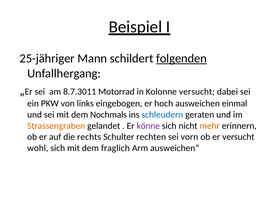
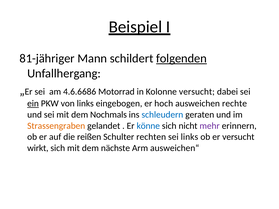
25-jähriger: 25-jähriger -> 81-jähriger (47, 59)
8.7.3011: 8.7.3011 -> 4.6.6686 (80, 92)
ein underline: none -> present (33, 104)
einmal: einmal -> rechte (235, 104)
könne colour: purple -> blue (148, 126)
mehr colour: orange -> purple (210, 126)
rechts: rechts -> reißen (89, 137)
sei vorn: vorn -> links (189, 137)
wohl: wohl -> wirkt (38, 148)
fraglich: fraglich -> nächste (115, 148)
